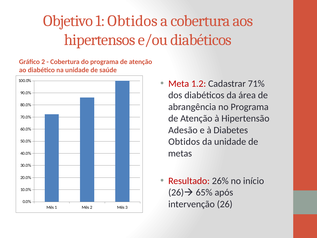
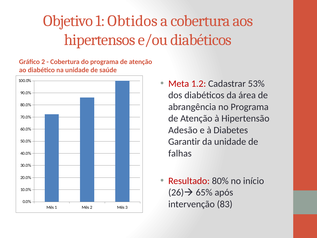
71%: 71% -> 53% (256, 83)
Obtidos: Obtidos -> Garantir (184, 142)
metas: metas -> falhas (180, 153)
26%: 26% -> 80% (220, 181)
26: 26 -> 83 (225, 204)
